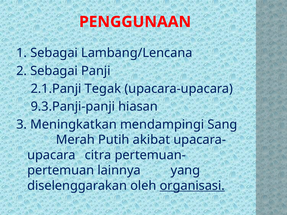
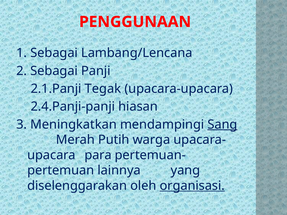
9.3.Panji-panji: 9.3.Panji-panji -> 2.4.Panji-panji (73, 107)
Sang underline: none -> present (222, 125)
akibat: akibat -> warga (151, 140)
citra: citra -> para (98, 155)
